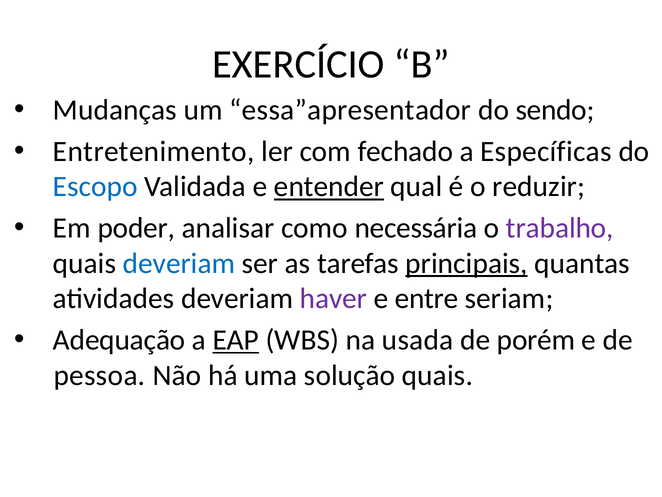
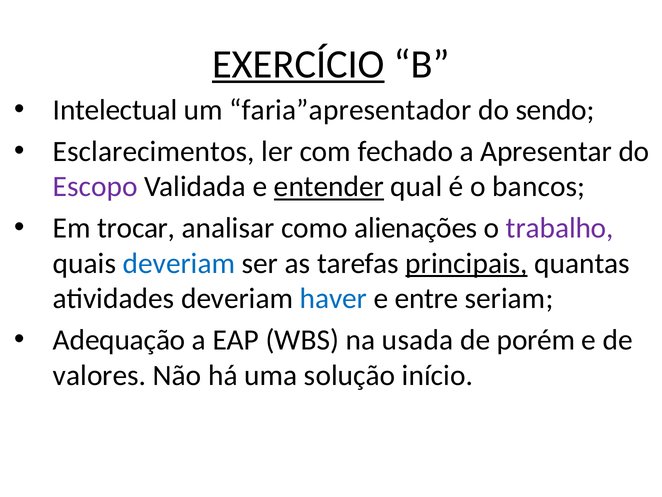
EXERCÍCIO underline: none -> present (298, 64)
Mudanças: Mudanças -> Intelectual (115, 110)
essa”apresentador: essa”apresentador -> faria”apresentador (350, 110)
Entretenimento: Entretenimento -> Esclarecimentos (154, 151)
Específicas: Específicas -> Apresentar (546, 151)
Escopo colour: blue -> purple (95, 187)
reduzir: reduzir -> bancos (539, 187)
poder: poder -> trocar (136, 228)
necessária: necessária -> alienações (416, 228)
haver colour: purple -> blue (333, 298)
EAP underline: present -> none (236, 340)
pessoa: pessoa -> valores (100, 375)
solução quais: quais -> início (437, 375)
